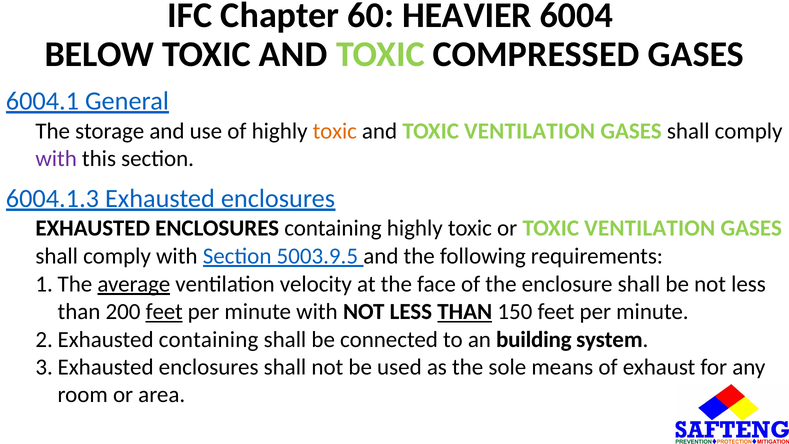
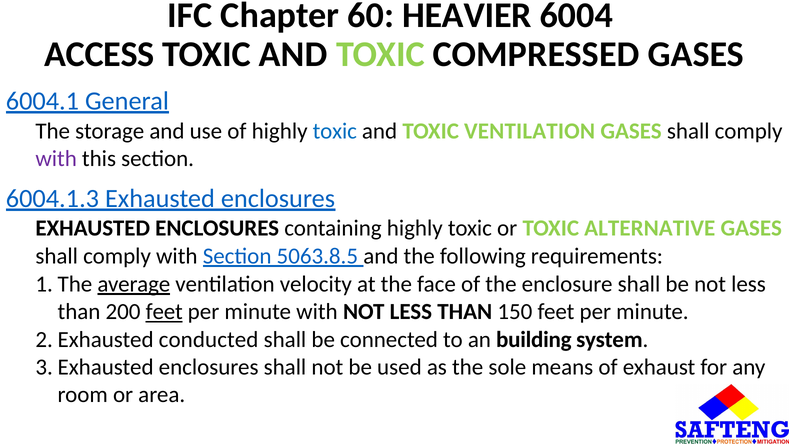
BELOW: BELOW -> ACCESS (99, 54)
toxic colour: orange -> blue (335, 131)
or TOXIC VENTILATION: VENTILATION -> ALTERNATIVE (650, 228)
5003.9.5: 5003.9.5 -> 5063.8.5 (317, 256)
THAN underline: present -> none (465, 312)
containing: containing -> conducted (209, 339)
